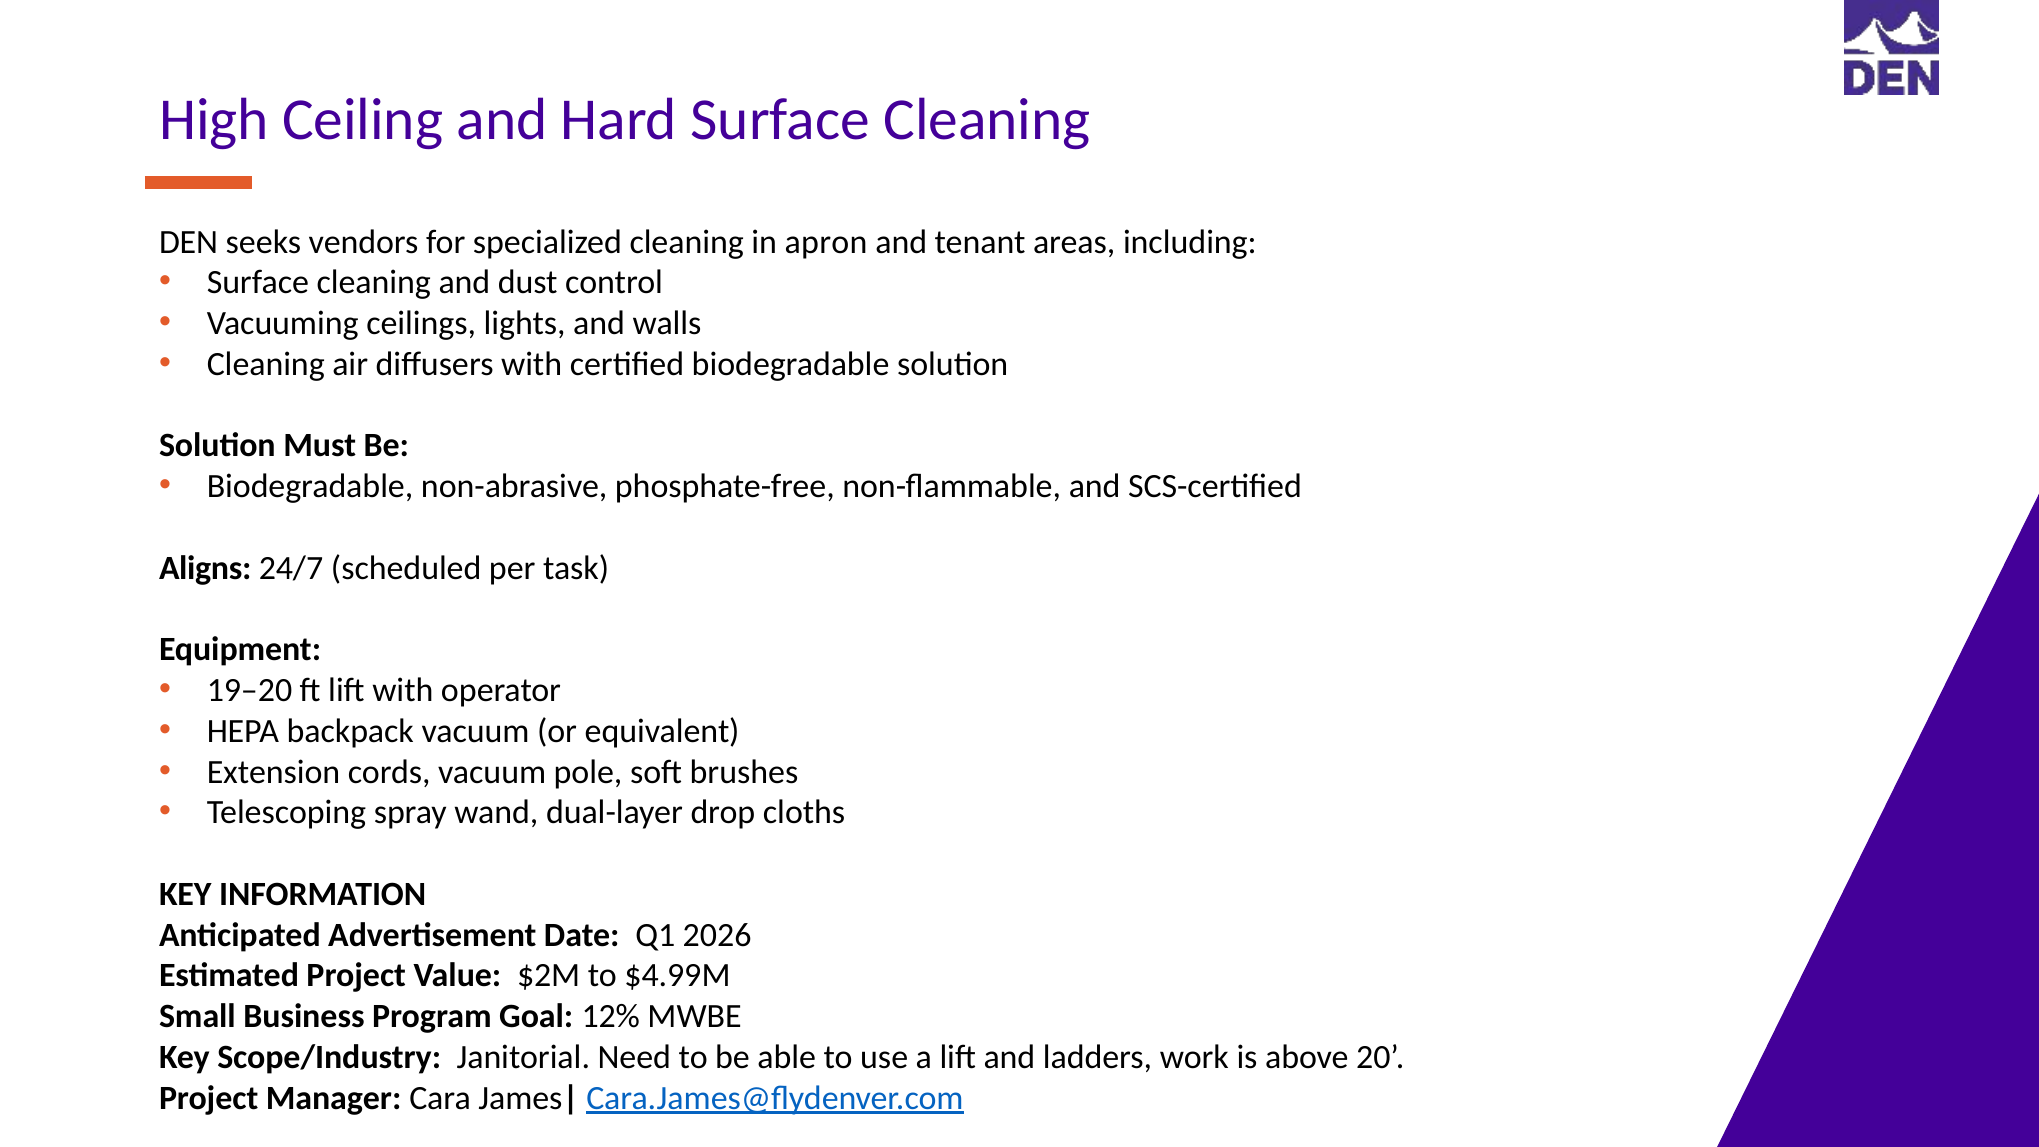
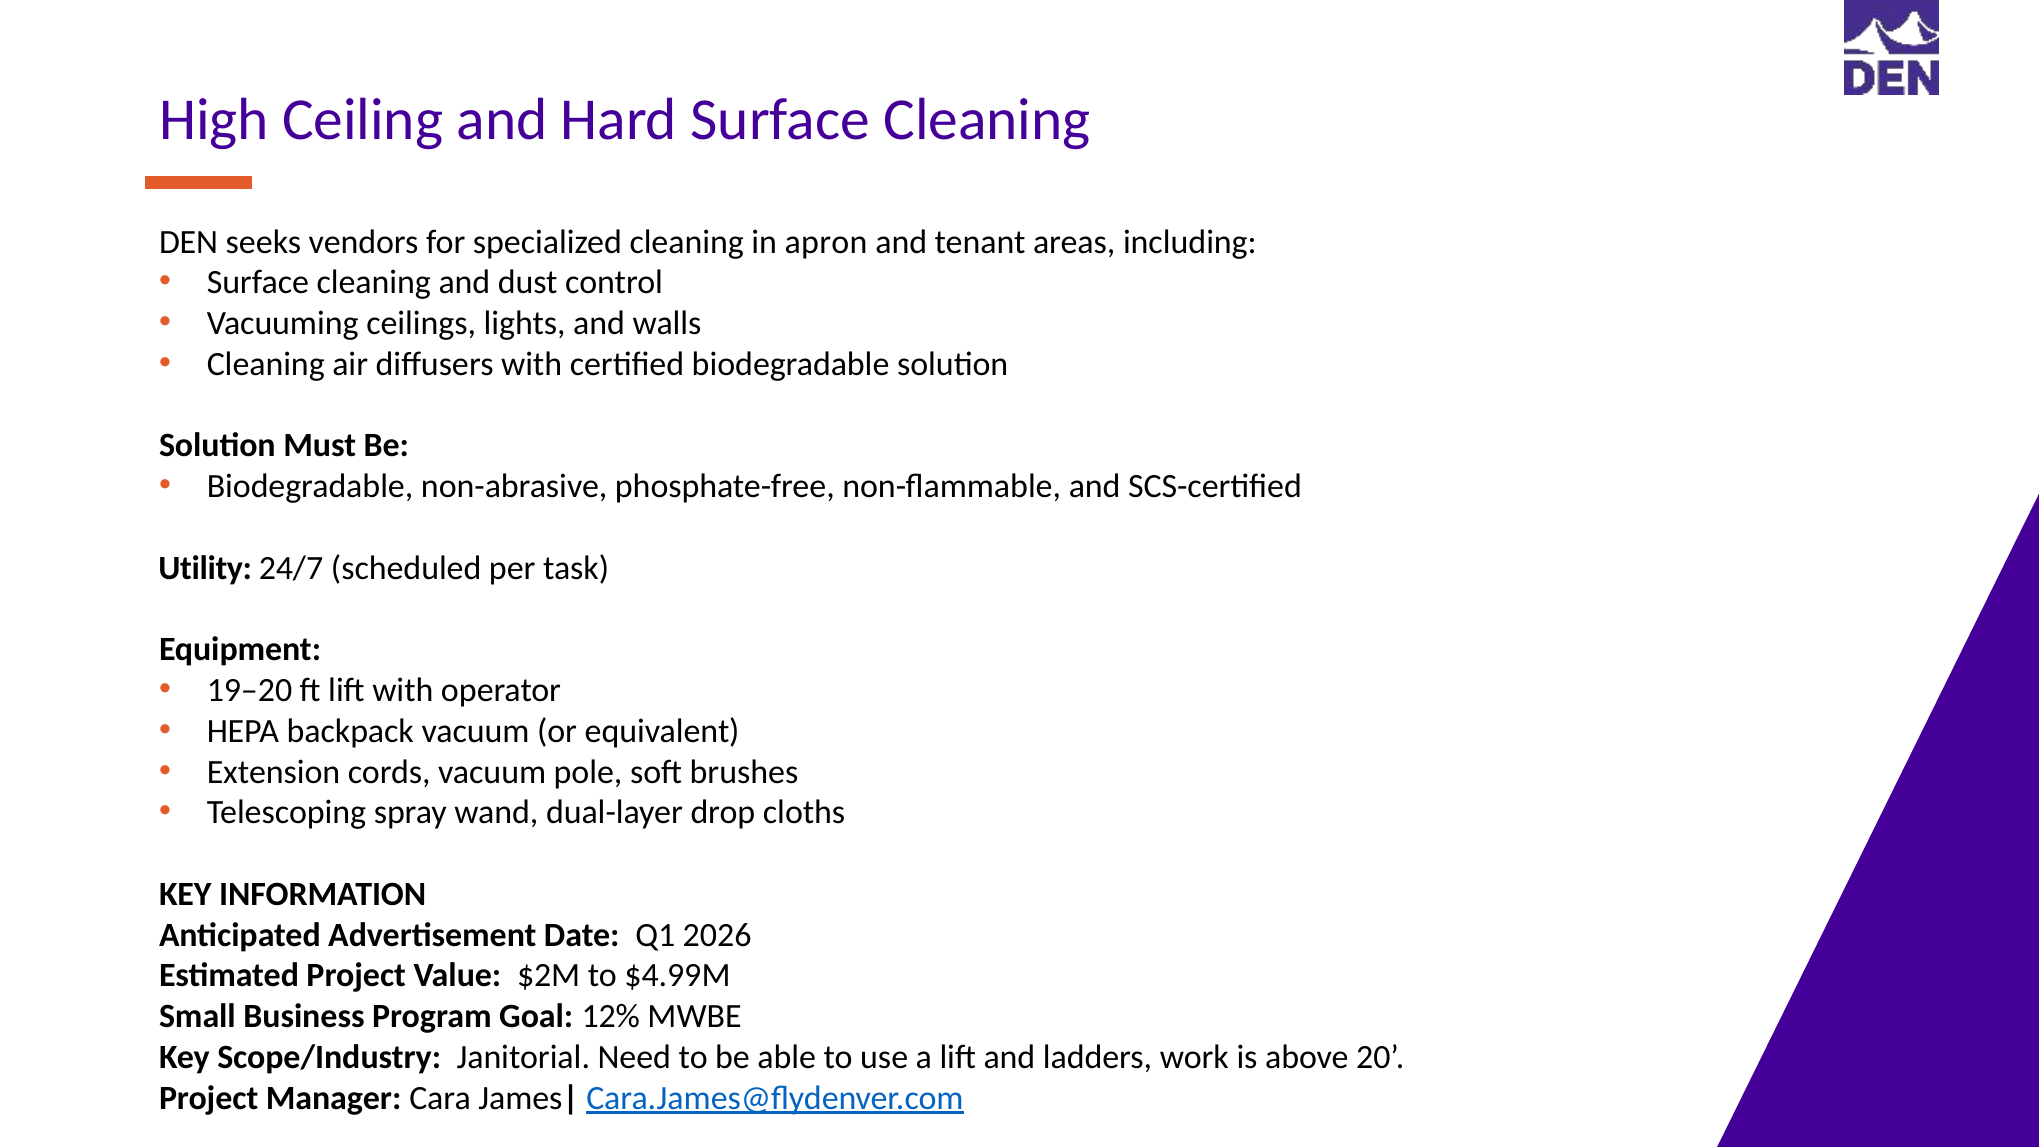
Aligns: Aligns -> Utility (205, 568)
